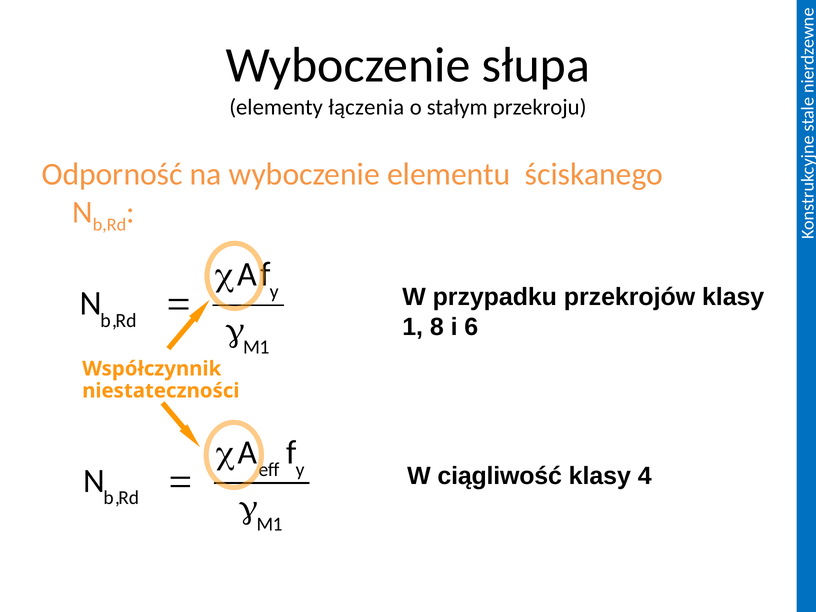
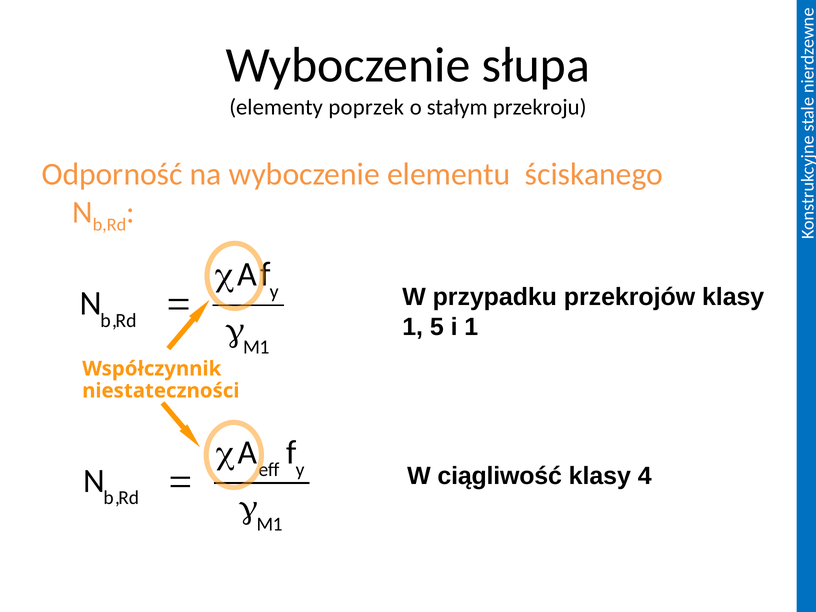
łączenia: łączenia -> poprzek (366, 107)
8: 8 -> 5 (437, 327)
i 6: 6 -> 1 (471, 327)
